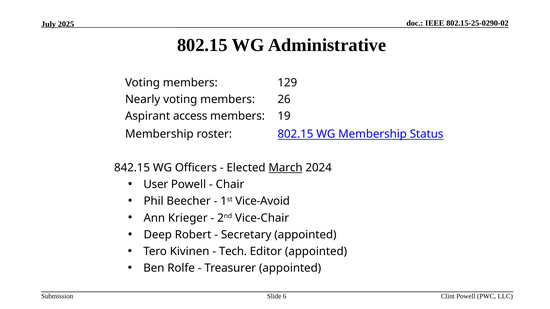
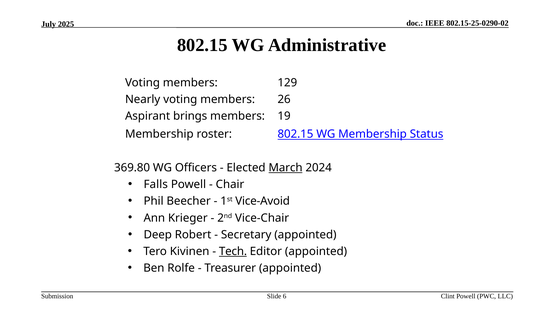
access: access -> brings (190, 116)
842.15: 842.15 -> 369.80 (132, 168)
User: User -> Falls (156, 185)
Tech underline: none -> present (233, 252)
